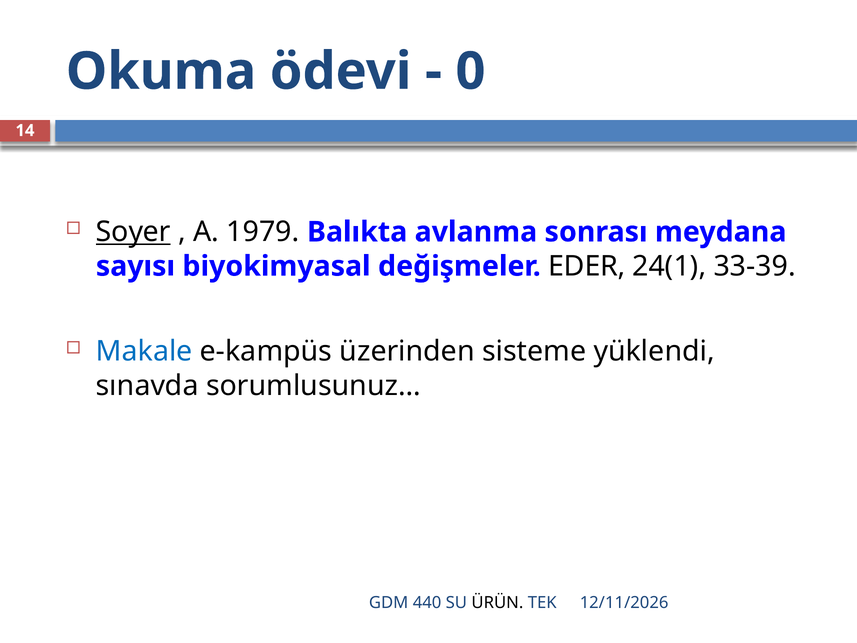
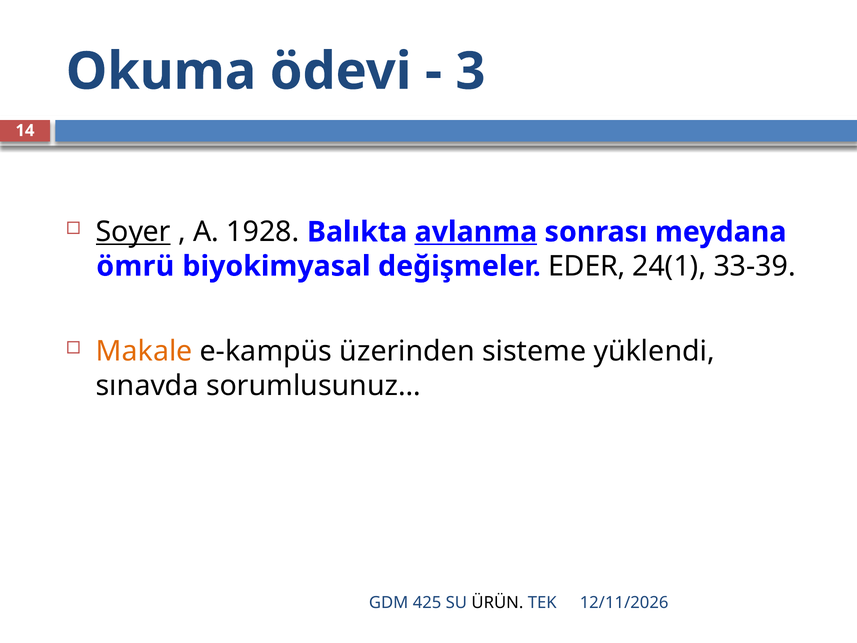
0: 0 -> 3 (470, 72)
1979: 1979 -> 1928 (263, 232)
avlanma underline: none -> present (476, 232)
sayısı: sayısı -> ömrü (135, 266)
Makale colour: blue -> orange (144, 351)
440: 440 -> 425 (427, 602)
